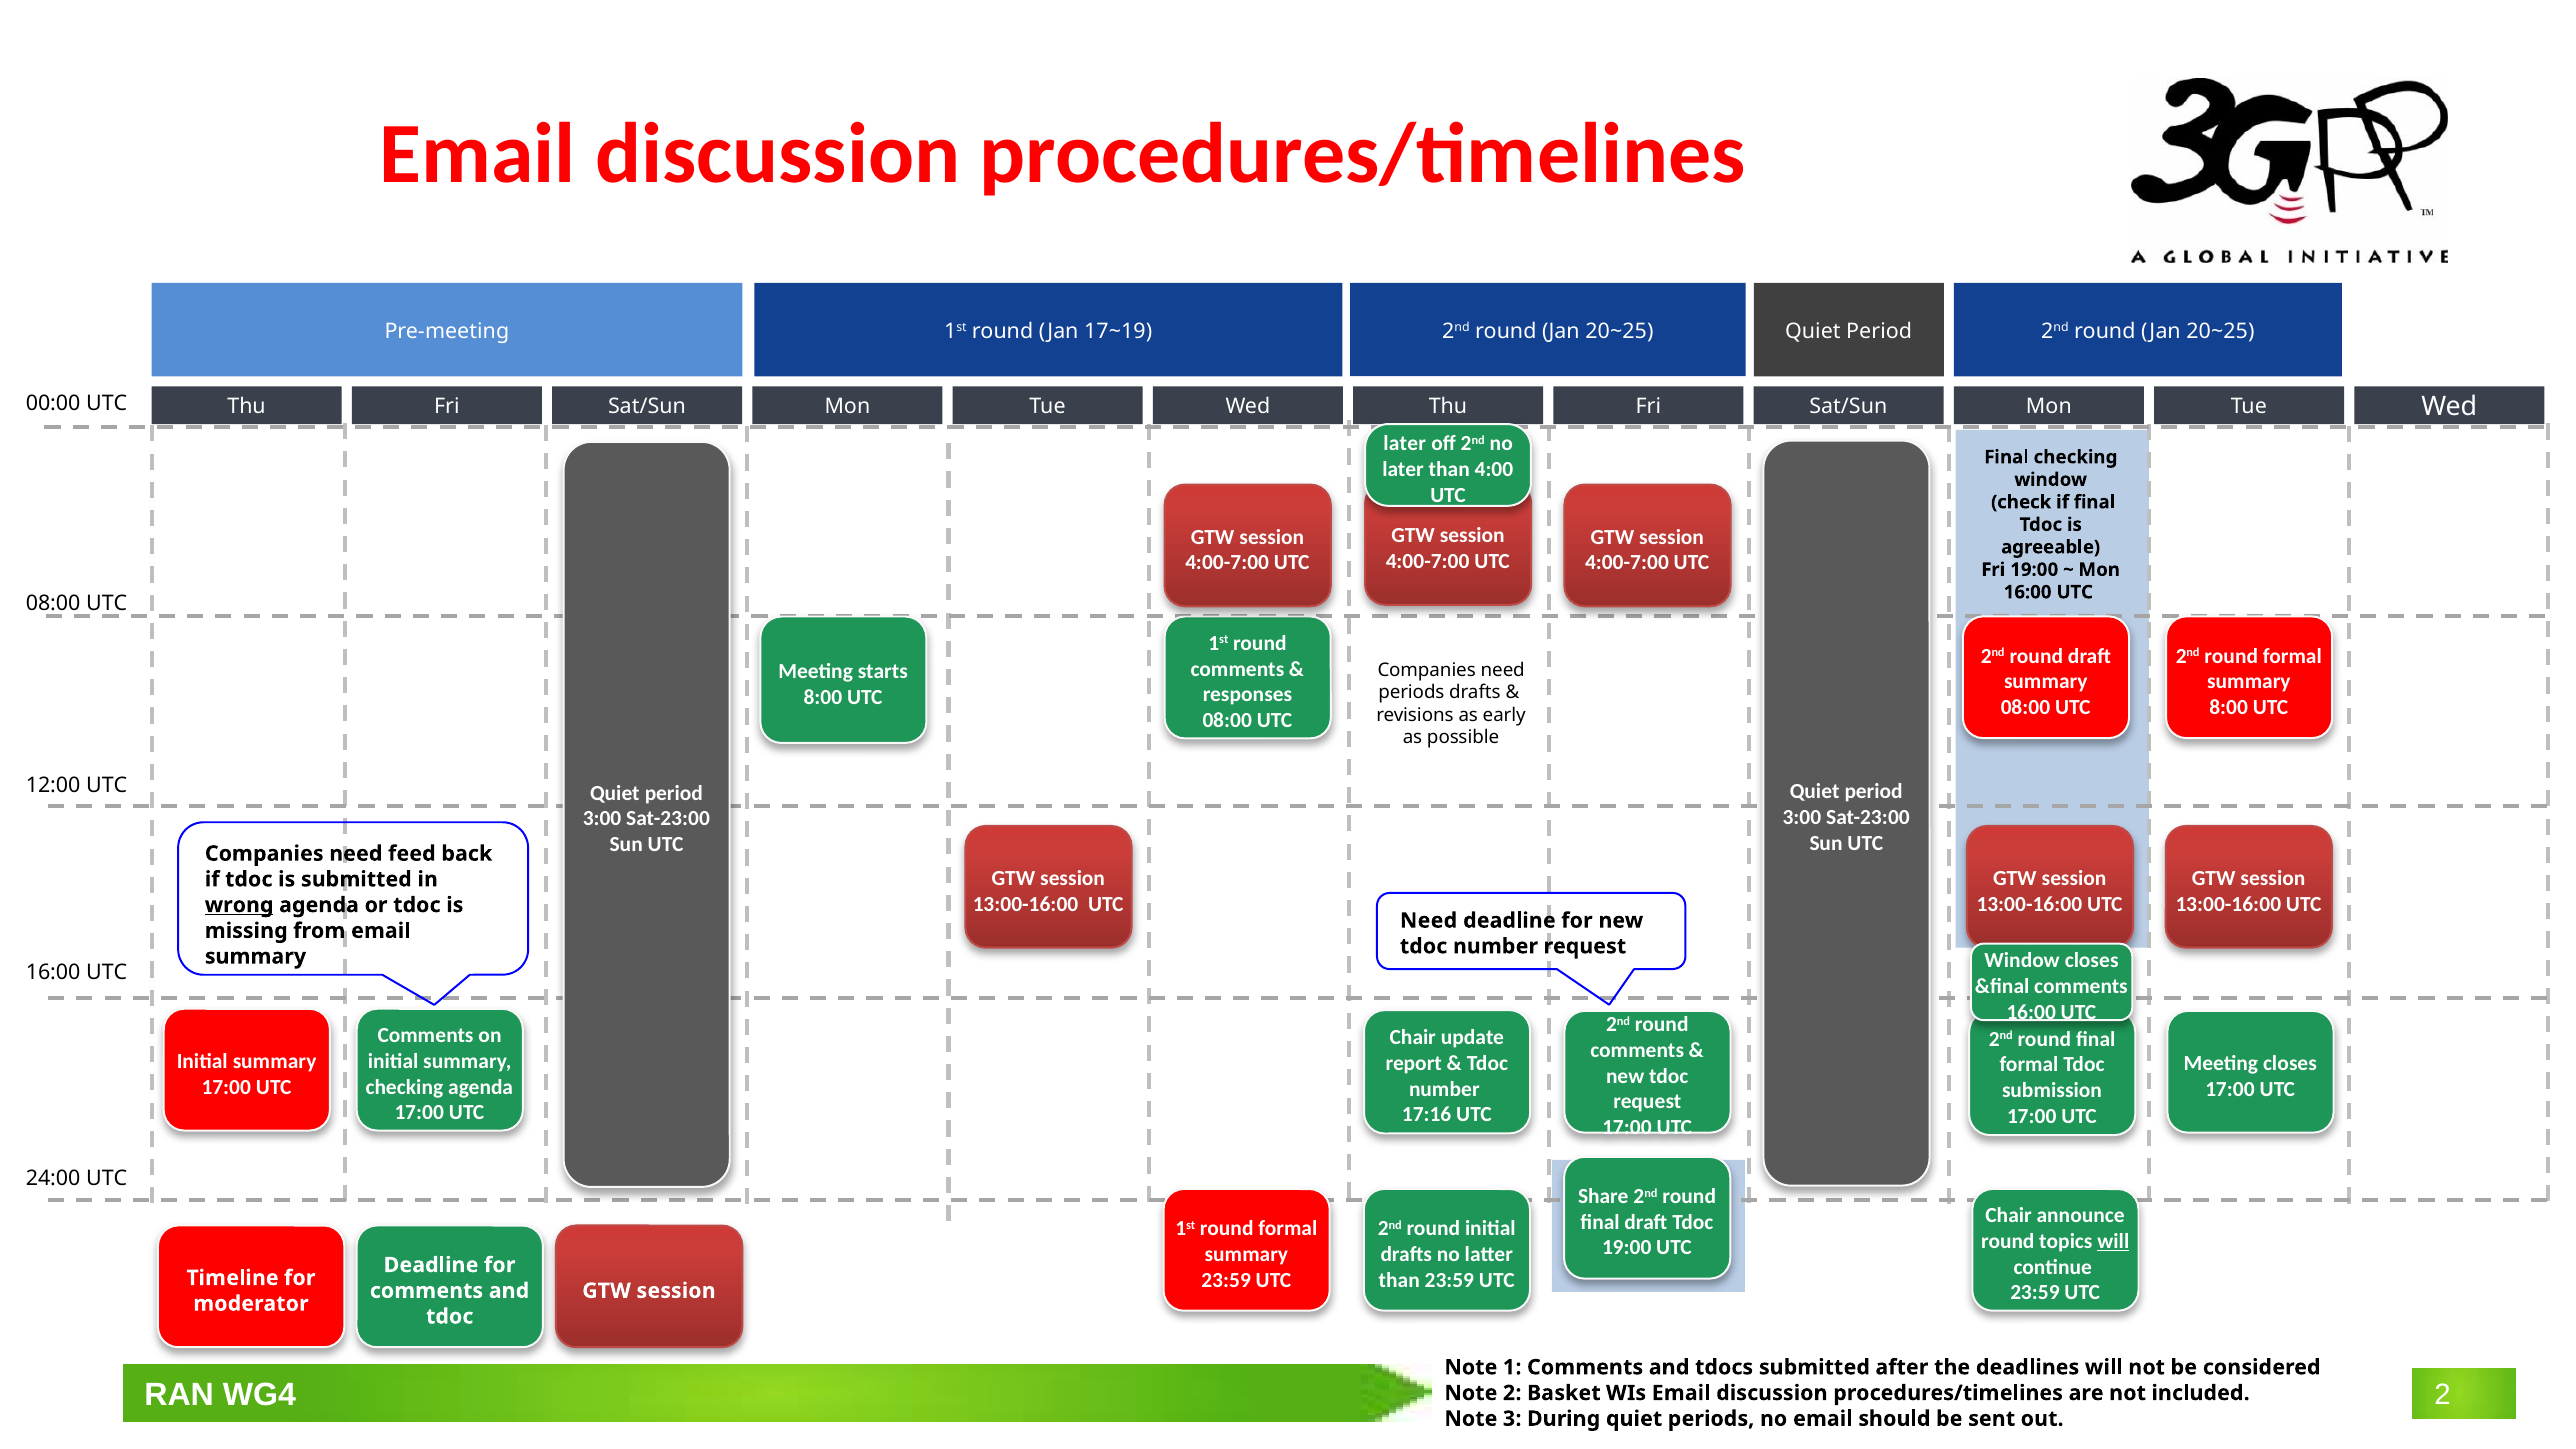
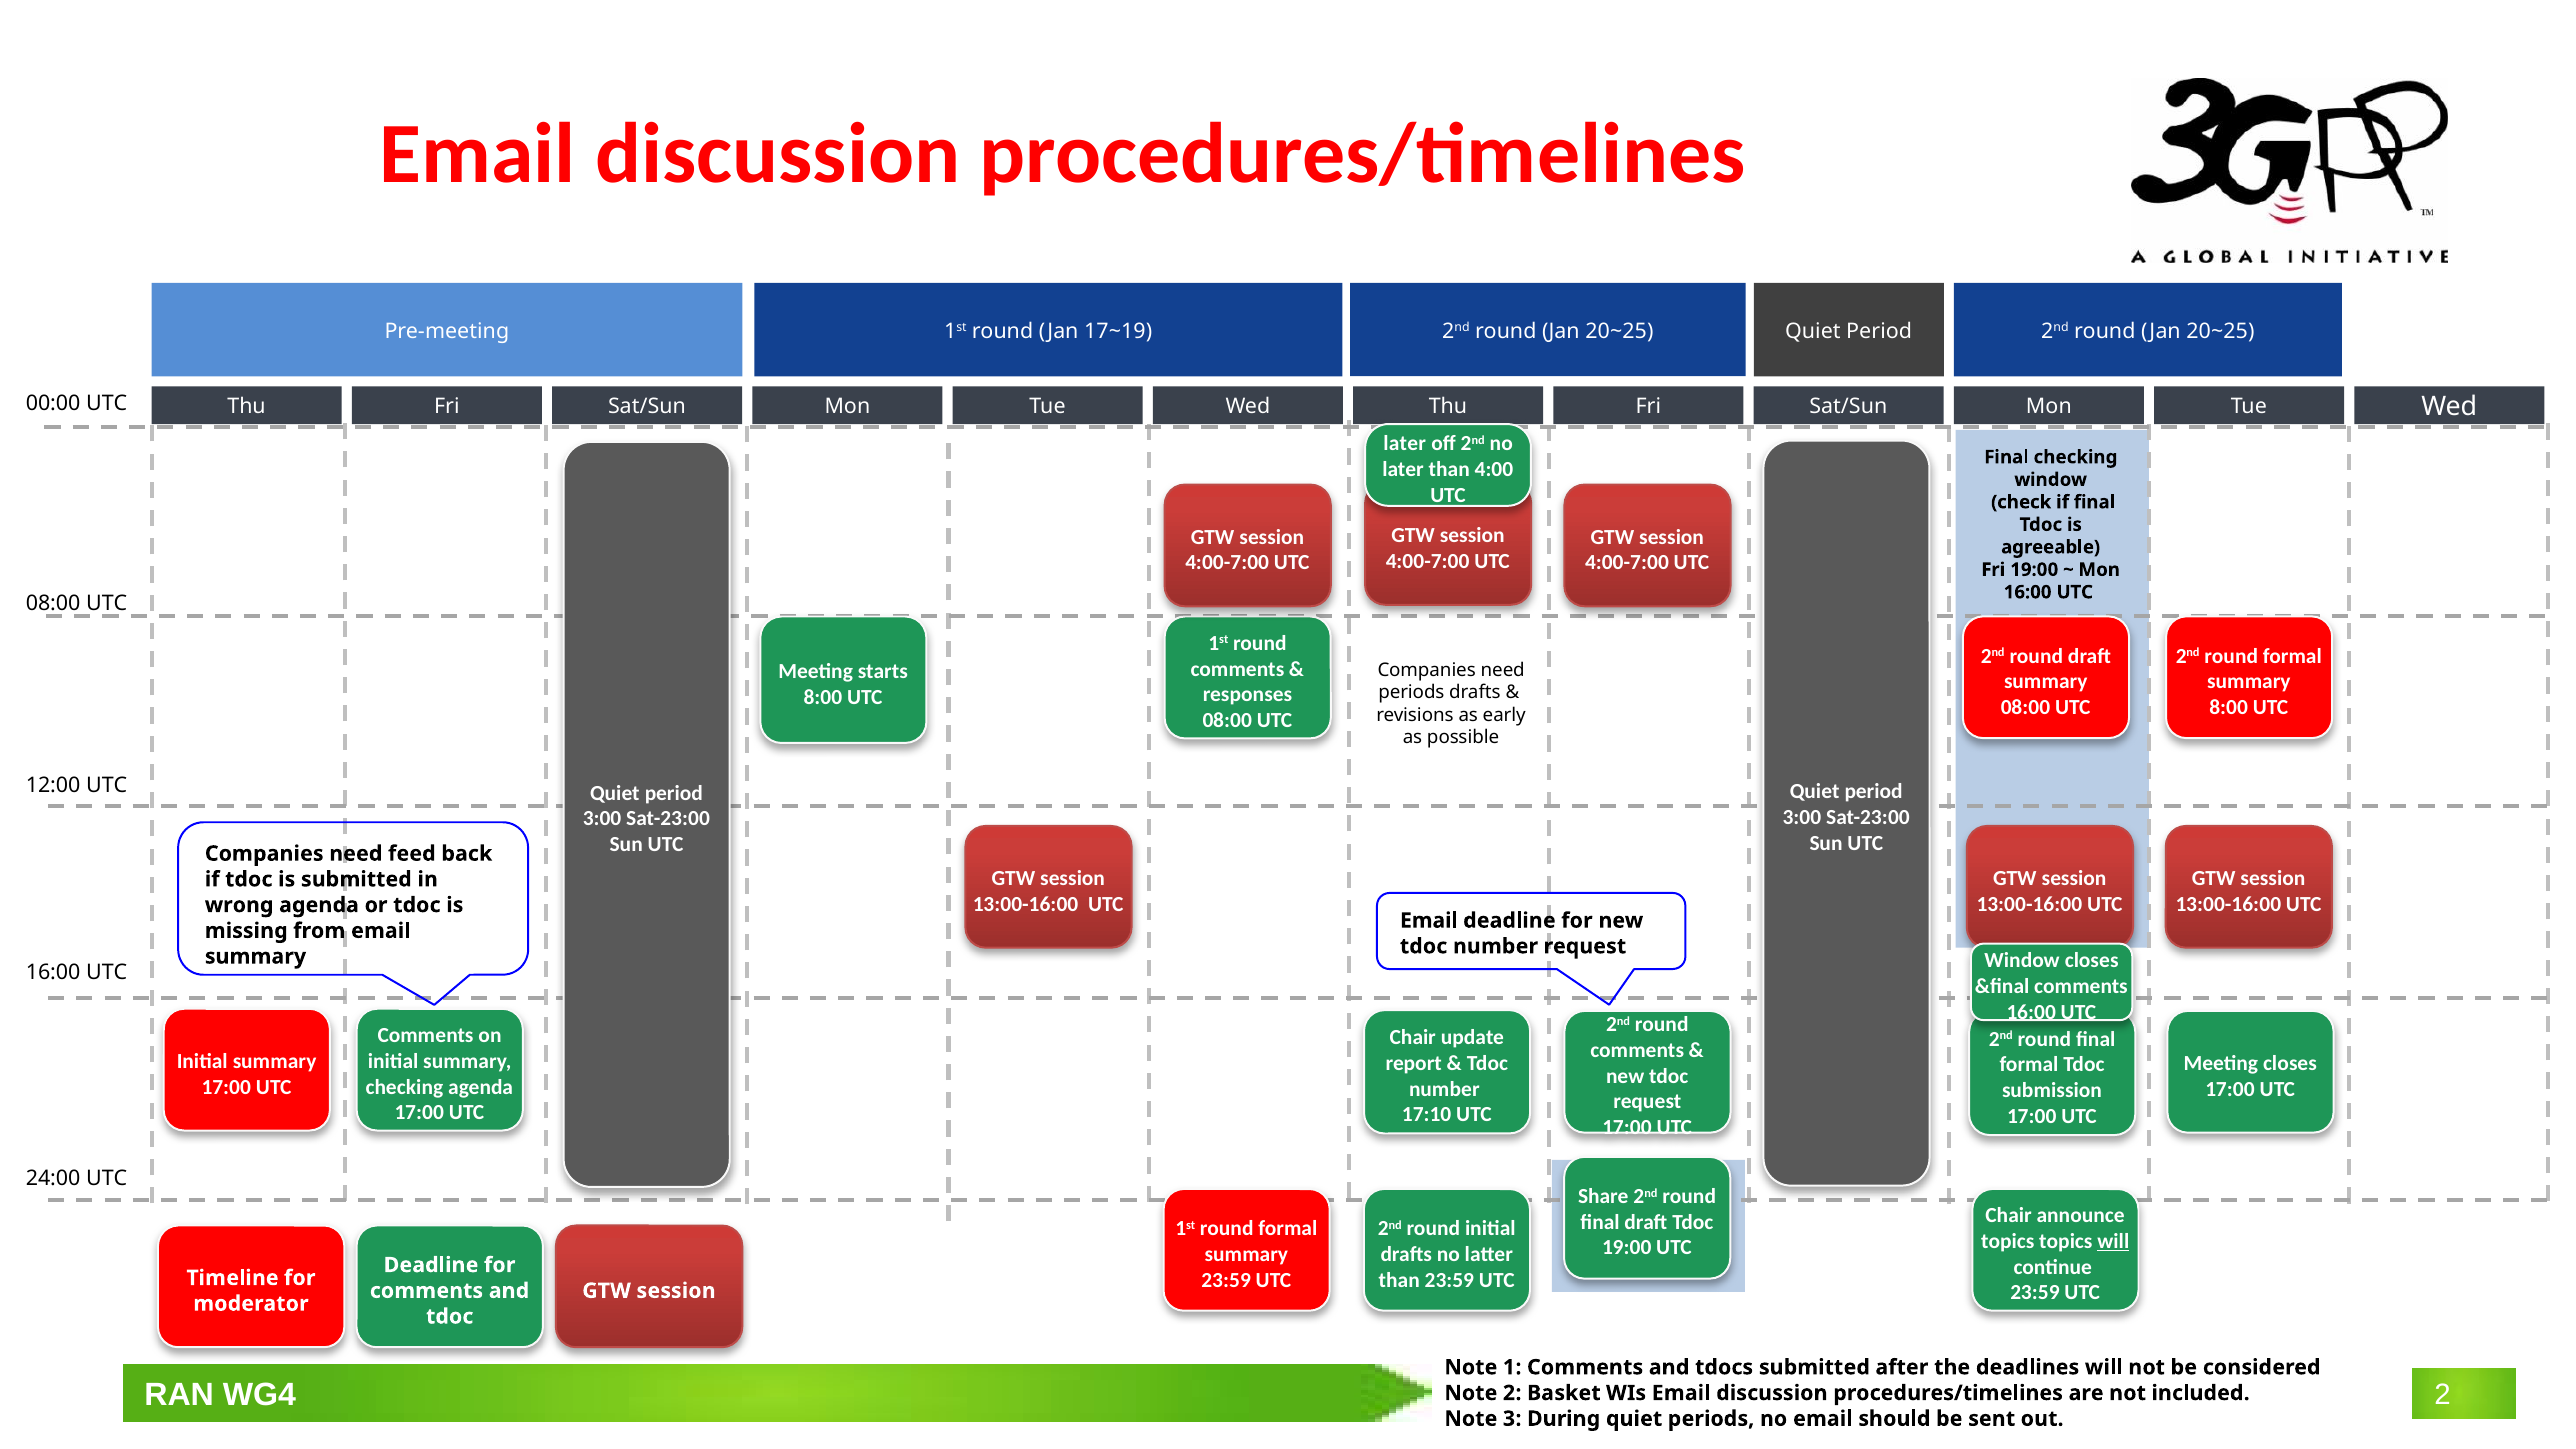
wrong underline: present -> none (239, 905)
Need: Need -> Email (1429, 921)
17:16: 17:16 -> 17:10 (1427, 1115)
round: round -> topics (2008, 1241)
